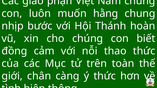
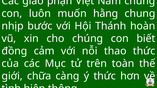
chân: chân -> chữa (39, 76)
